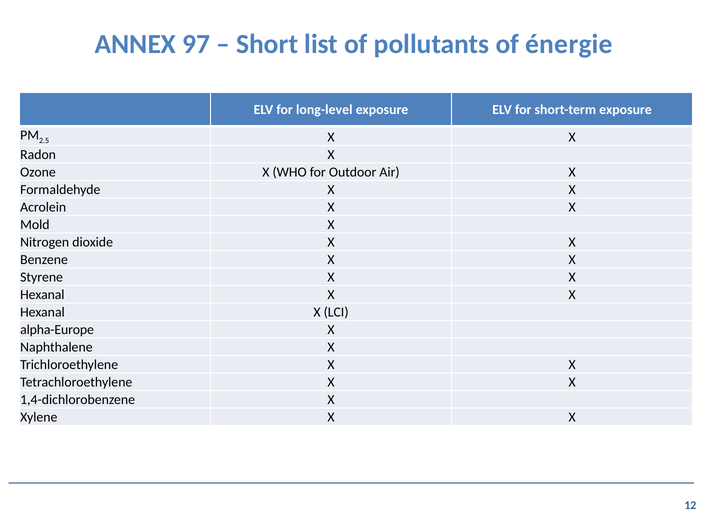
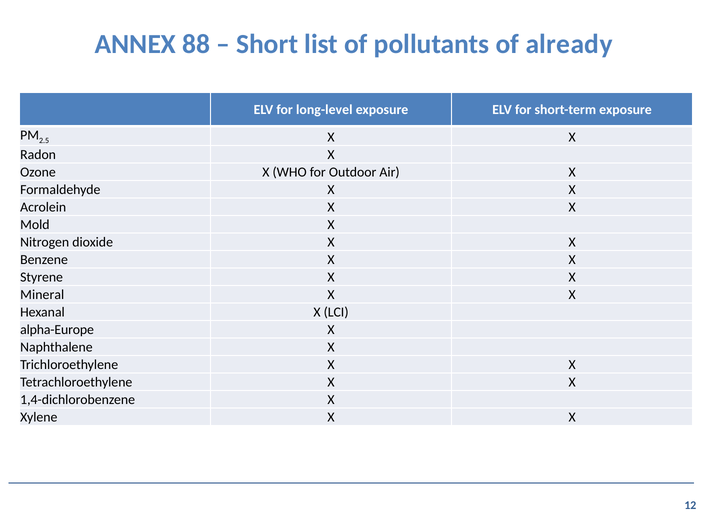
97: 97 -> 88 (196, 44)
énergie: énergie -> already (569, 44)
Hexanal: Hexanal -> Mineral (42, 295)
